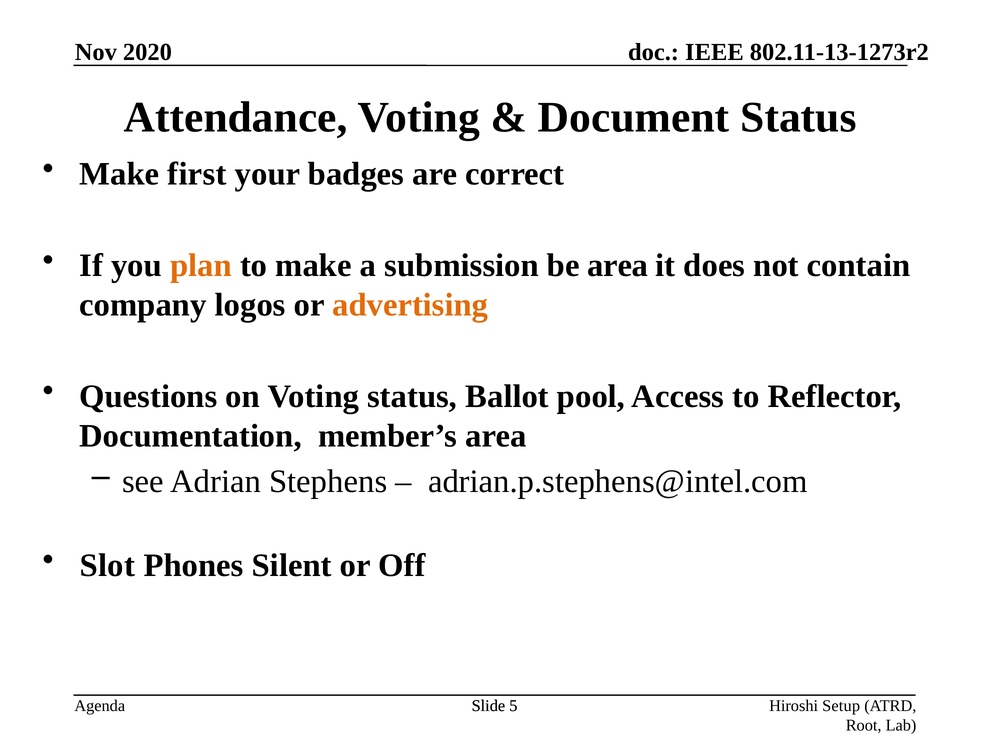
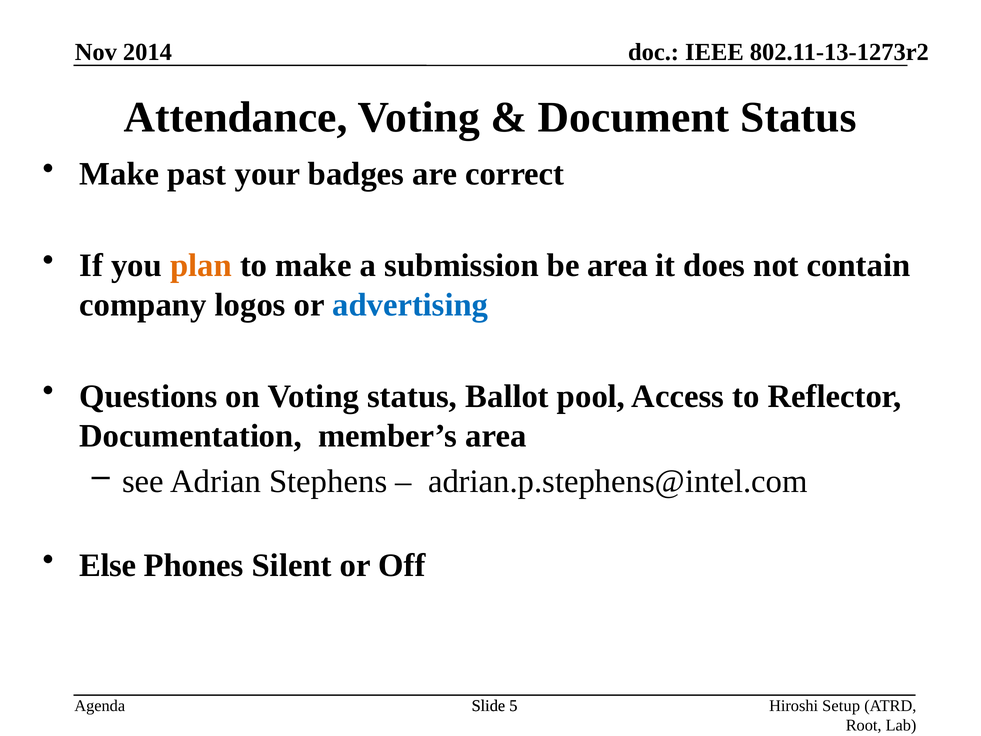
2020: 2020 -> 2014 (147, 52)
first: first -> past (197, 174)
advertising colour: orange -> blue (410, 305)
Slot: Slot -> Else (108, 565)
